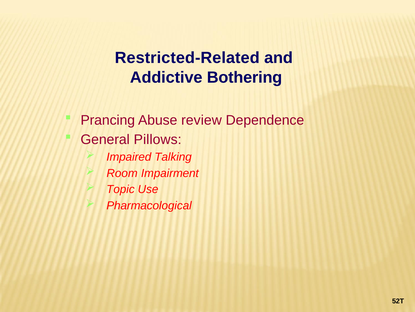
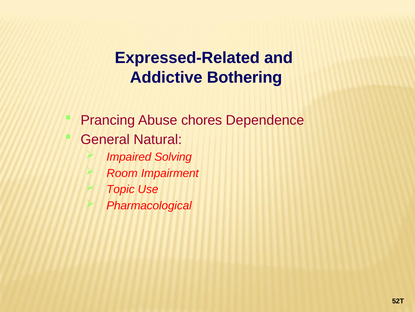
Restricted-Related: Restricted-Related -> Expressed-Related (187, 58)
review: review -> chores (202, 120)
Pillows: Pillows -> Natural (158, 139)
Talking: Talking -> Solving (173, 157)
